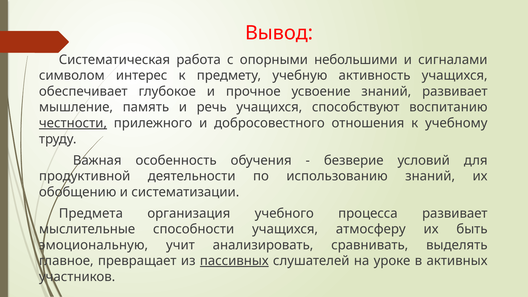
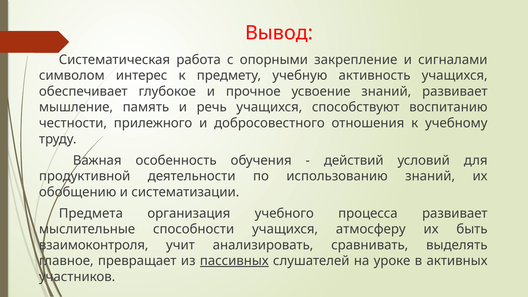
небольшими: небольшими -> закрепление (356, 60)
честности underline: present -> none (73, 123)
безверие: безверие -> действий (354, 160)
эмоциональную: эмоциональную -> взаимоконтроля (94, 245)
